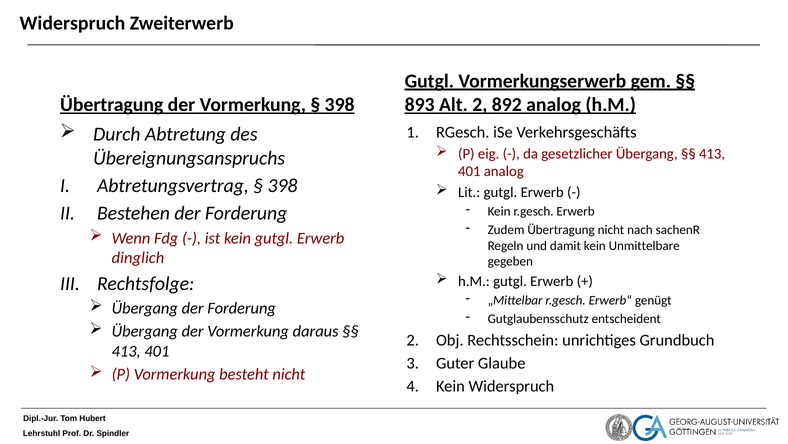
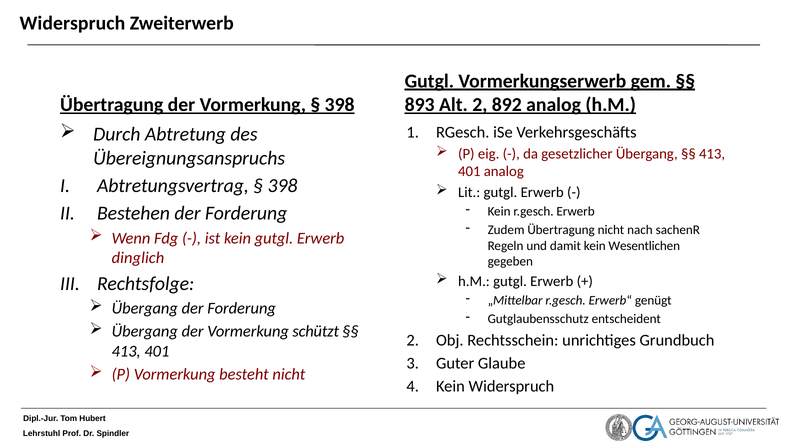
Unmittelbare: Unmittelbare -> Wesentlichen (644, 245)
daraus: daraus -> schützt (316, 331)
